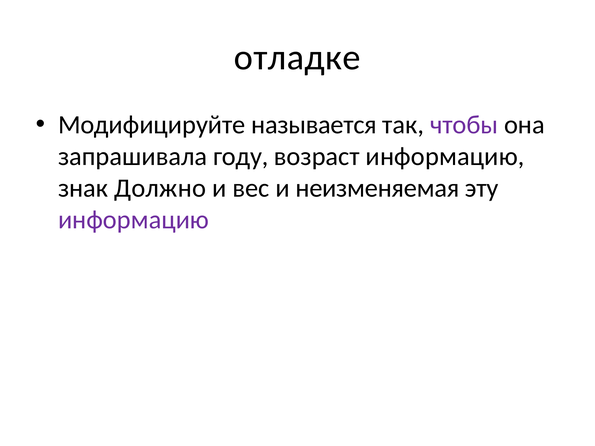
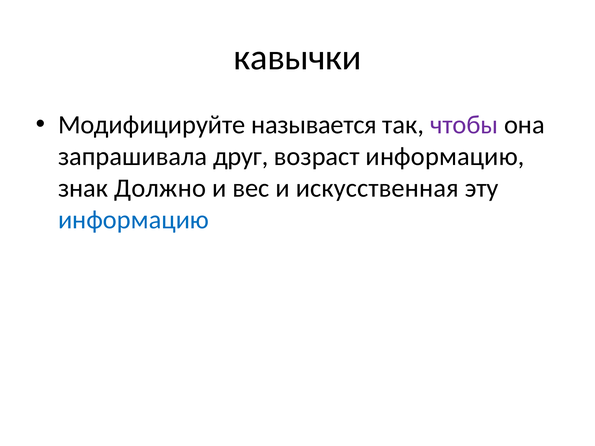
отладке: отладке -> кавычки (298, 58)
году: году -> друг (241, 157)
неизменяемая: неизменяемая -> искусственная (377, 188)
информацию colour: purple -> blue (134, 220)
